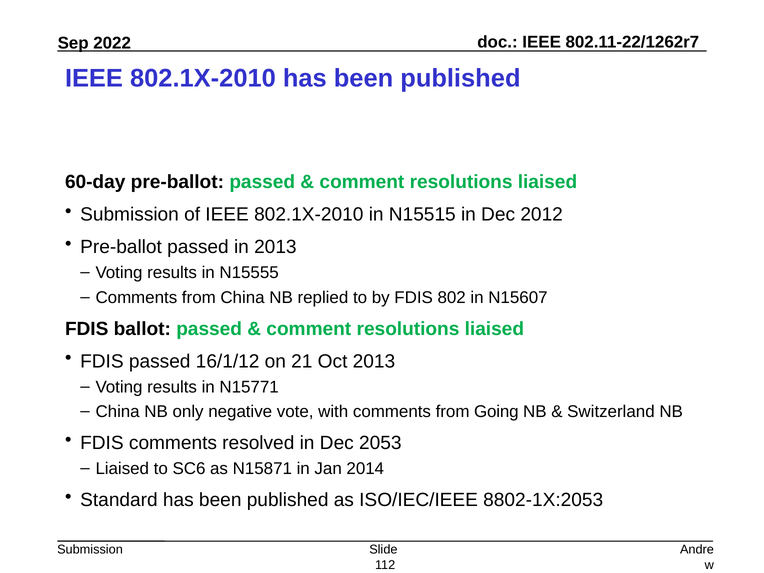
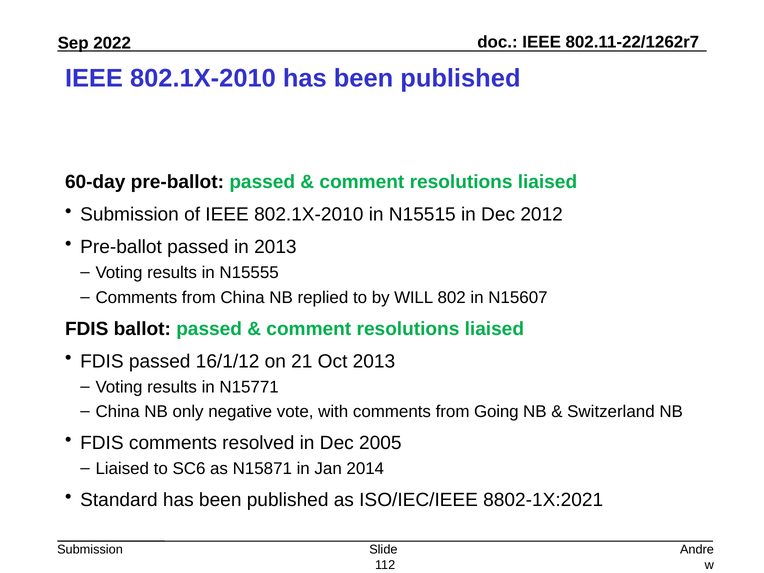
by FDIS: FDIS -> WILL (414, 297)
2053: 2053 -> 2005 (380, 443)
8802-1X:2053: 8802-1X:2053 -> 8802-1X:2021 (543, 500)
